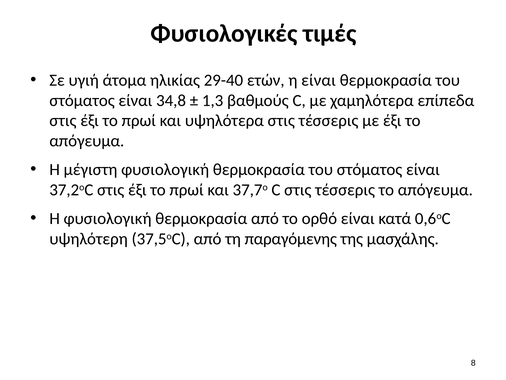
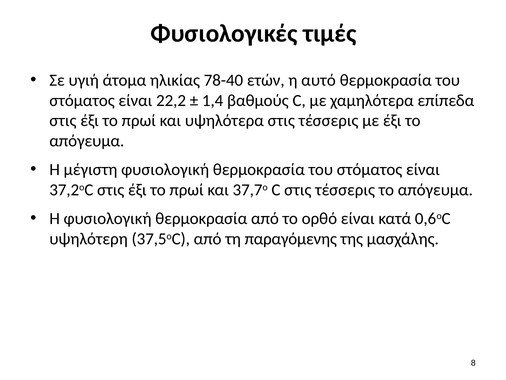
29-40: 29-40 -> 78-40 (223, 80)
η είναι: είναι -> αυτό (319, 80)
34,8: 34,8 -> 22,2 (171, 100)
1,3: 1,3 -> 1,4 (213, 100)
